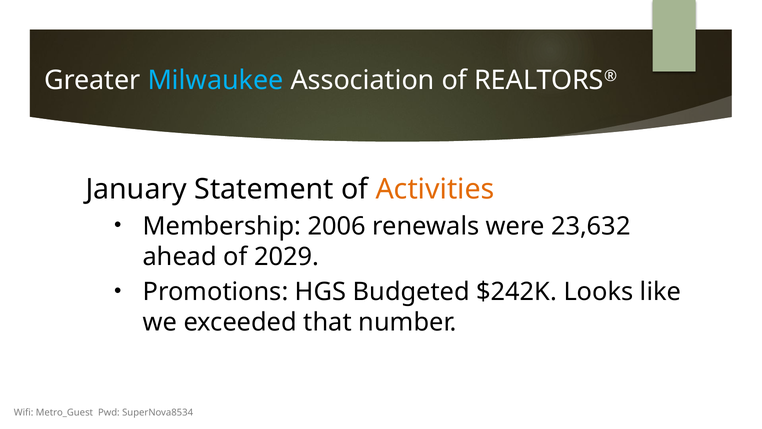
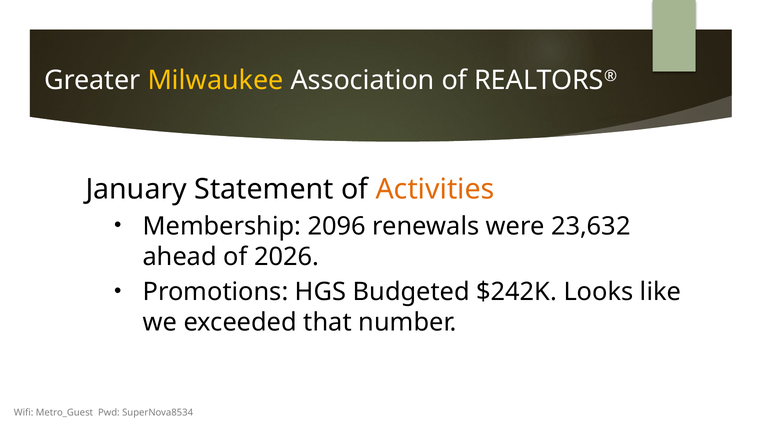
Milwaukee colour: light blue -> yellow (216, 80)
2006: 2006 -> 2096 (337, 226)
2029: 2029 -> 2026 (287, 256)
